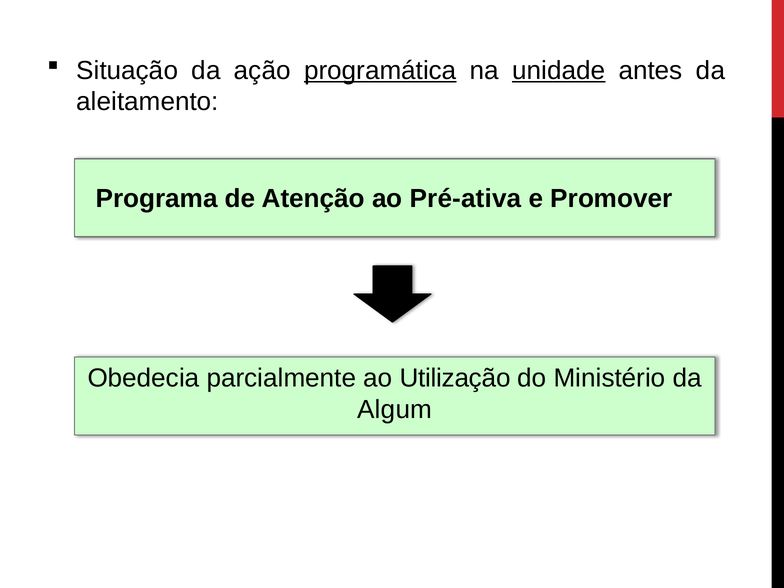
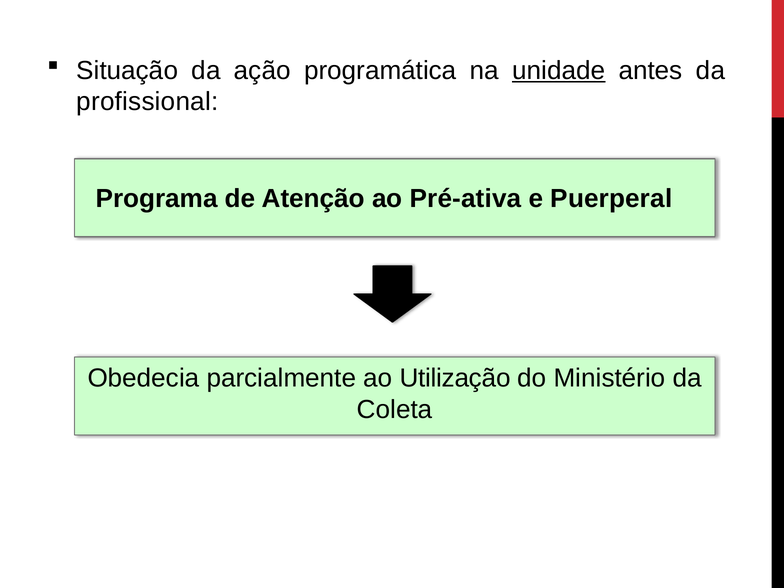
programática underline: present -> none (380, 70)
aleitamento: aleitamento -> profissional (147, 102)
Promover: Promover -> Puerperal (611, 199)
Algum: Algum -> Coleta (395, 410)
